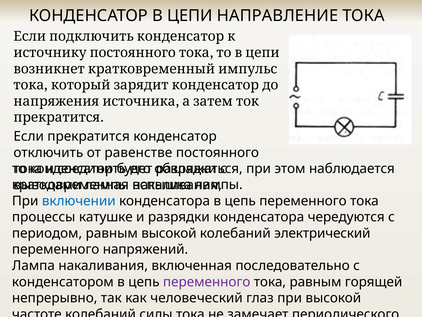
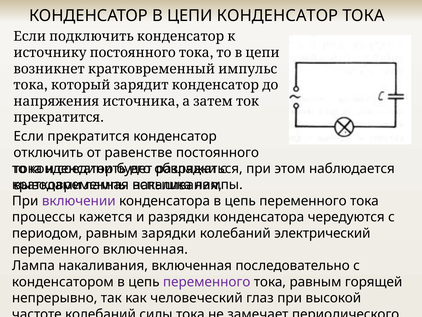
ЦЕПИ НАПРАВЛЕНИЕ: НАПРАВЛЕНИЕ -> КОНДЕНСАТОР (278, 16)
включении colour: blue -> purple (79, 201)
катушке: катушке -> кажется (106, 217)
равным высокой: высокой -> зарядки (169, 233)
переменного напряжений: напряжений -> включенная (145, 249)
